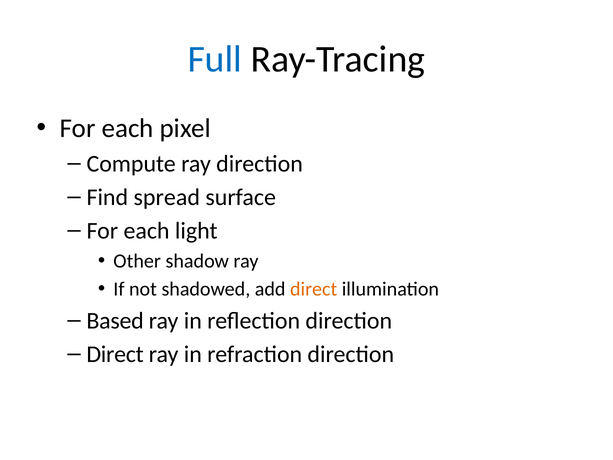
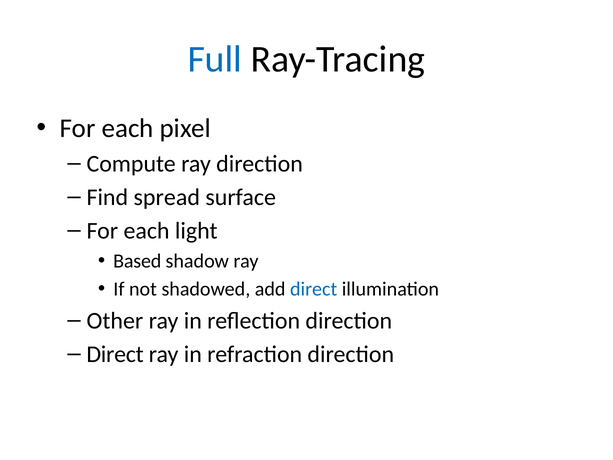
Other: Other -> Based (137, 261)
direct colour: orange -> blue (314, 289)
Based: Based -> Other (115, 320)
